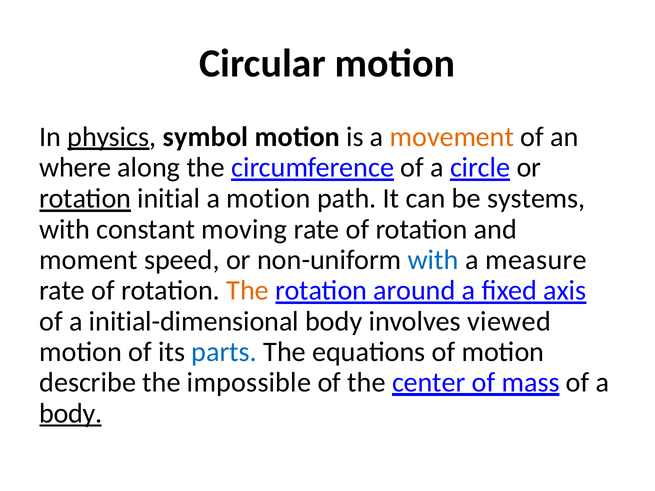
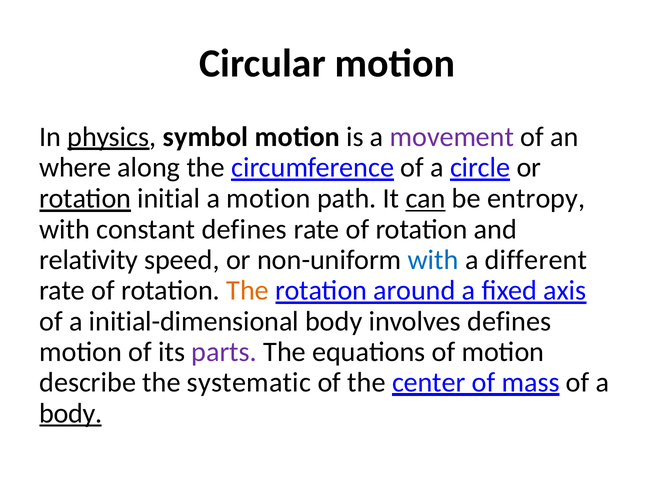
movement colour: orange -> purple (452, 137)
can underline: none -> present (426, 199)
systems: systems -> entropy (536, 199)
constant moving: moving -> defines (244, 230)
moment: moment -> relativity (89, 260)
measure: measure -> different (536, 260)
involves viewed: viewed -> defines (509, 322)
parts colour: blue -> purple (224, 352)
impossible: impossible -> systematic (249, 383)
